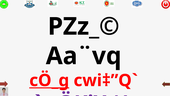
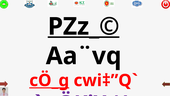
PZz_© underline: none -> present (84, 26)
